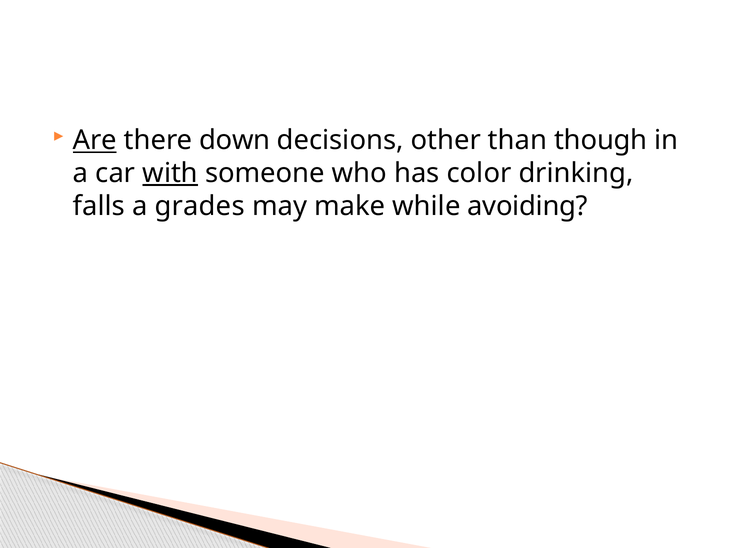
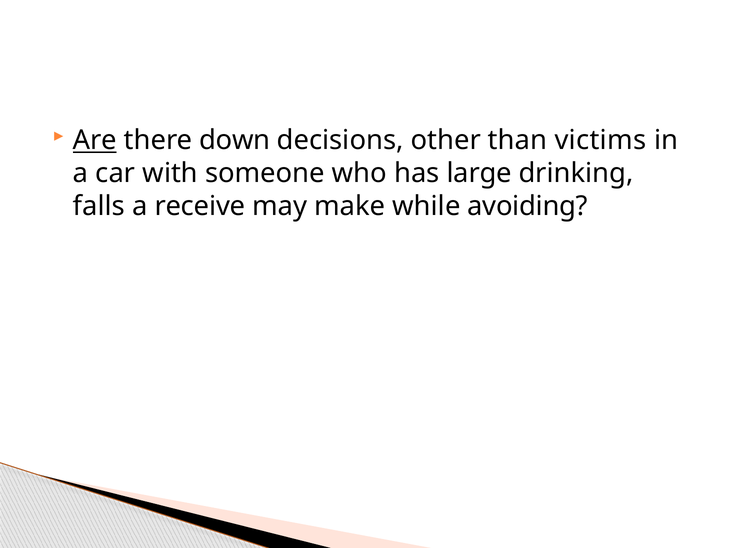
though: though -> victims (601, 140)
with underline: present -> none (170, 173)
color: color -> large (479, 173)
grades: grades -> receive (200, 206)
